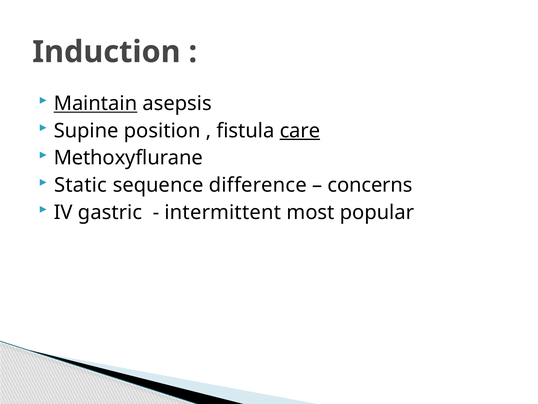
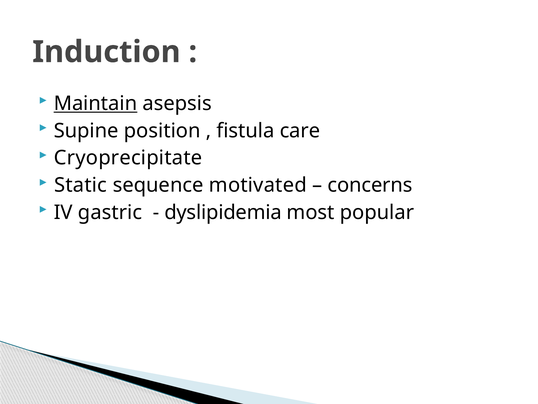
care underline: present -> none (300, 131)
Methoxyflurane: Methoxyflurane -> Cryoprecipitate (128, 158)
difference: difference -> motivated (258, 185)
intermittent: intermittent -> dyslipidemia (223, 212)
